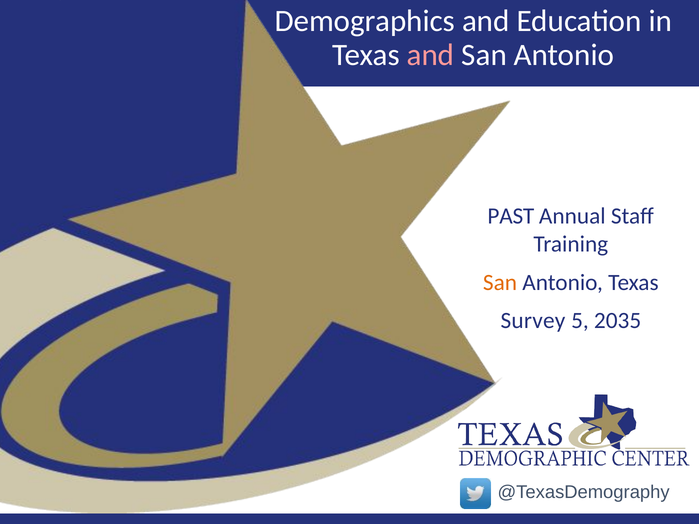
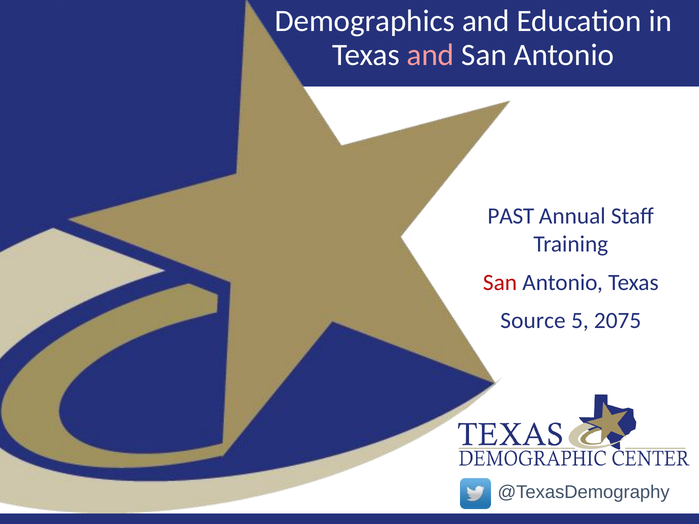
San colour: orange -> red (500, 283)
Survey: Survey -> Source (533, 321)
2035: 2035 -> 2075 (618, 321)
